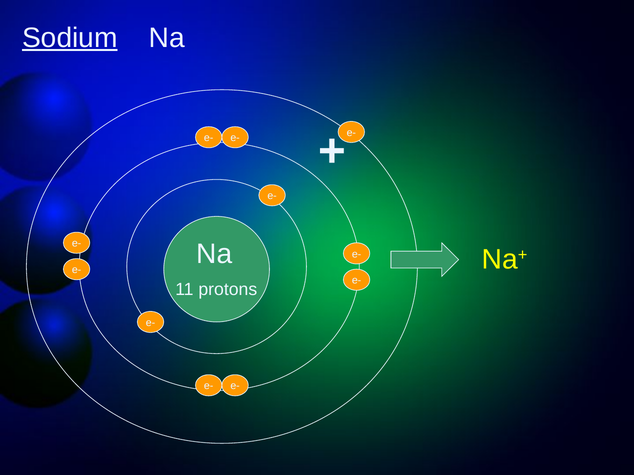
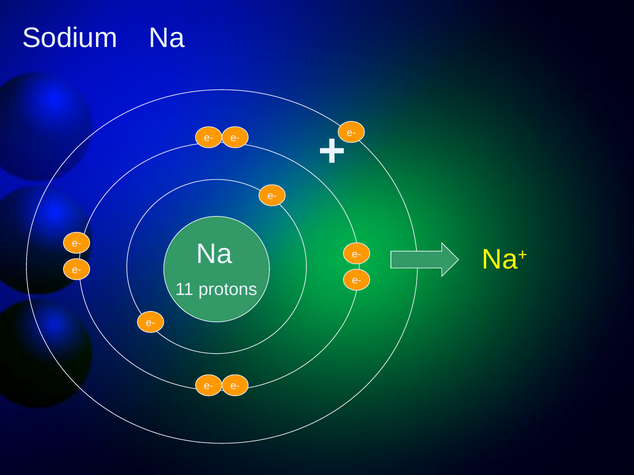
Sodium underline: present -> none (70, 38)
